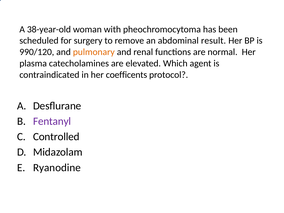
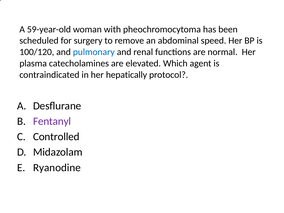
38-year-old: 38-year-old -> 59-year-old (49, 29)
result: result -> speed (214, 41)
990/120: 990/120 -> 100/120 (37, 52)
pulmonary colour: orange -> blue (94, 52)
coefficents: coefficents -> hepatically (126, 75)
